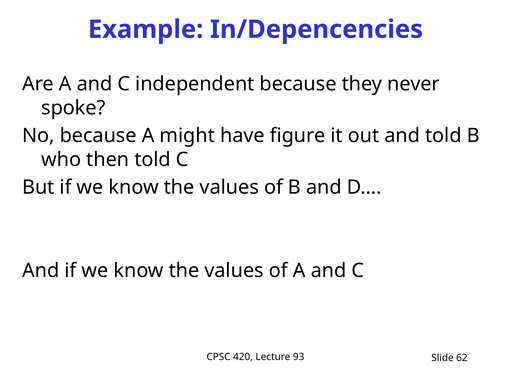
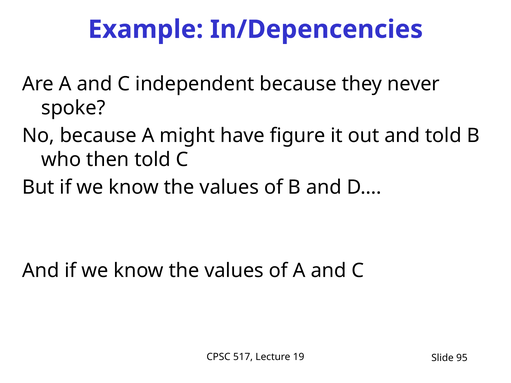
420: 420 -> 517 (243, 357)
93: 93 -> 19 (299, 357)
62: 62 -> 95 (462, 358)
